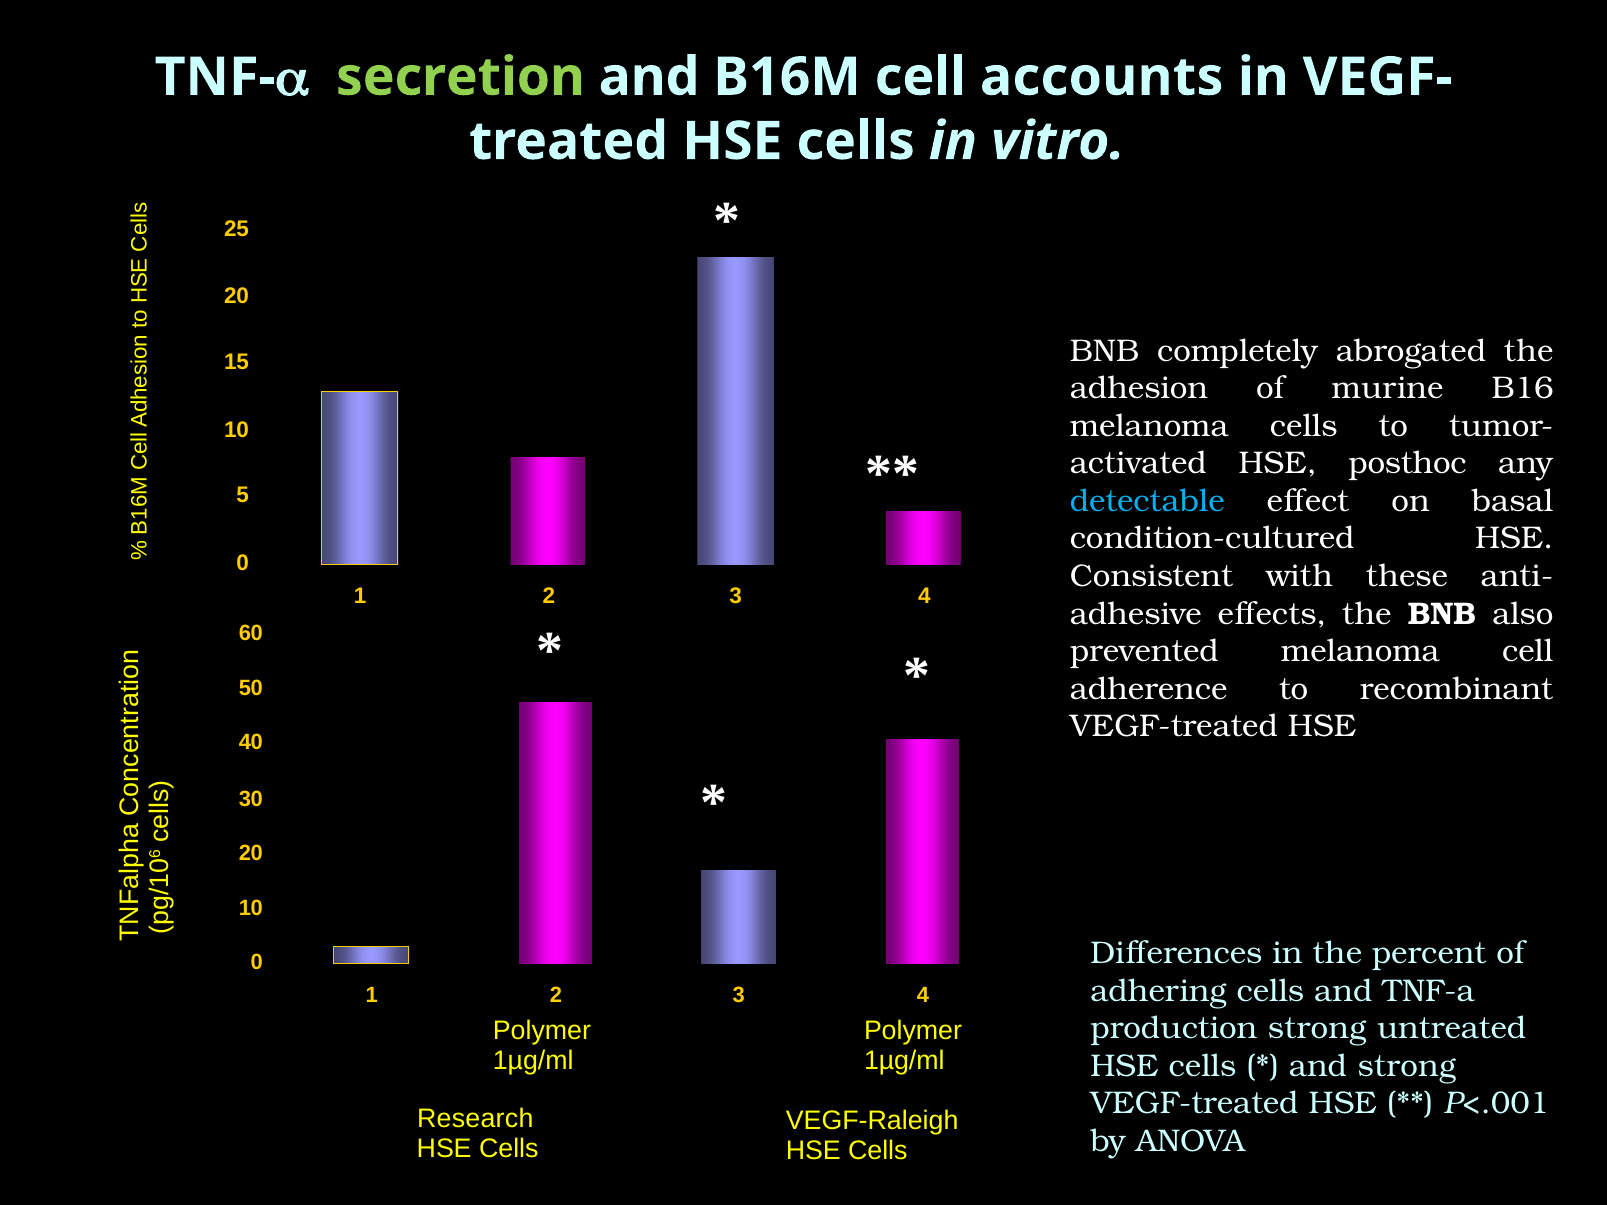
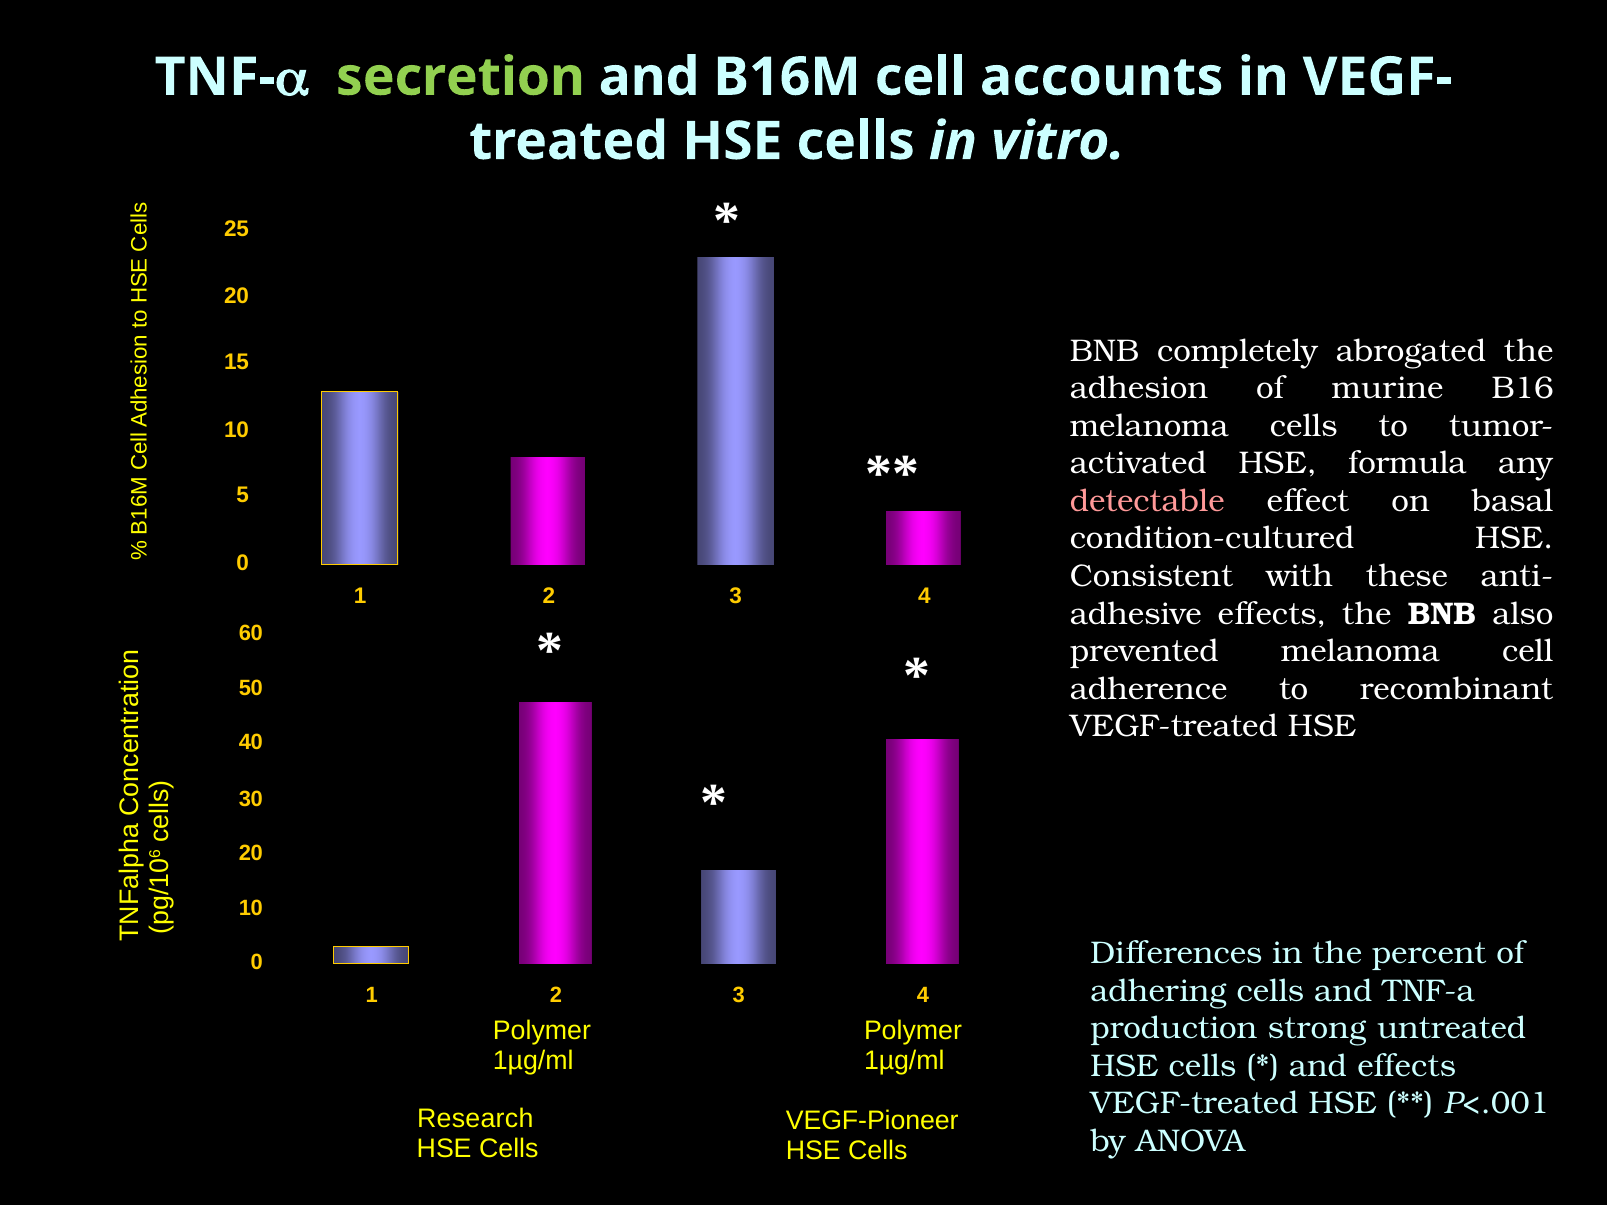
posthoc: posthoc -> formula (1408, 464)
detectable colour: light blue -> pink (1147, 501)
and strong: strong -> effects (1407, 1066)
VEGF-Raleigh: VEGF-Raleigh -> VEGF-Pioneer (872, 1121)
